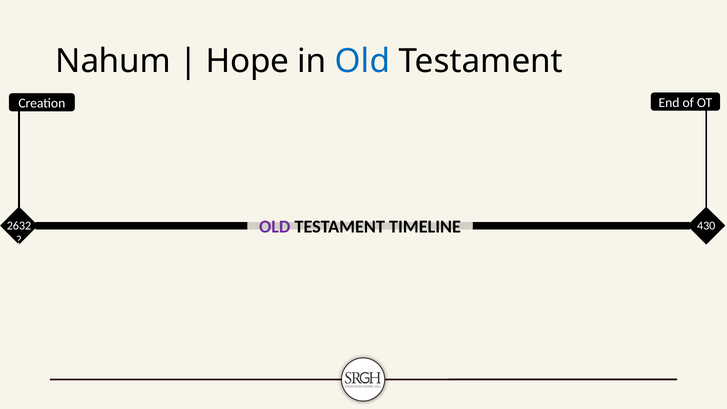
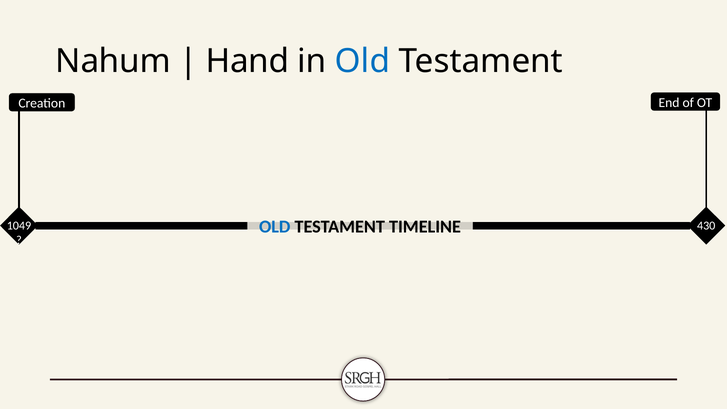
Hope: Hope -> Hand (247, 61)
OLD colour: purple -> blue (275, 227)
2632: 2632 -> 1049 (19, 226)
